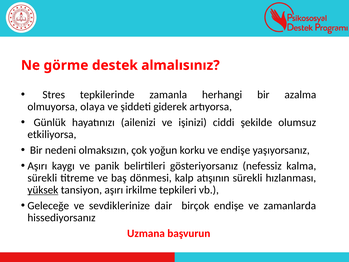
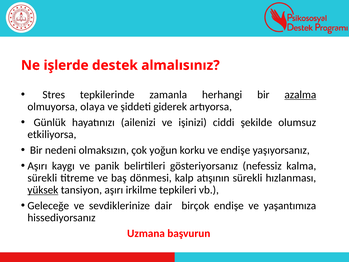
görme: görme -> işlerde (66, 65)
azalma underline: none -> present (300, 95)
zamanlarda: zamanlarda -> yaşantımıza (290, 205)
